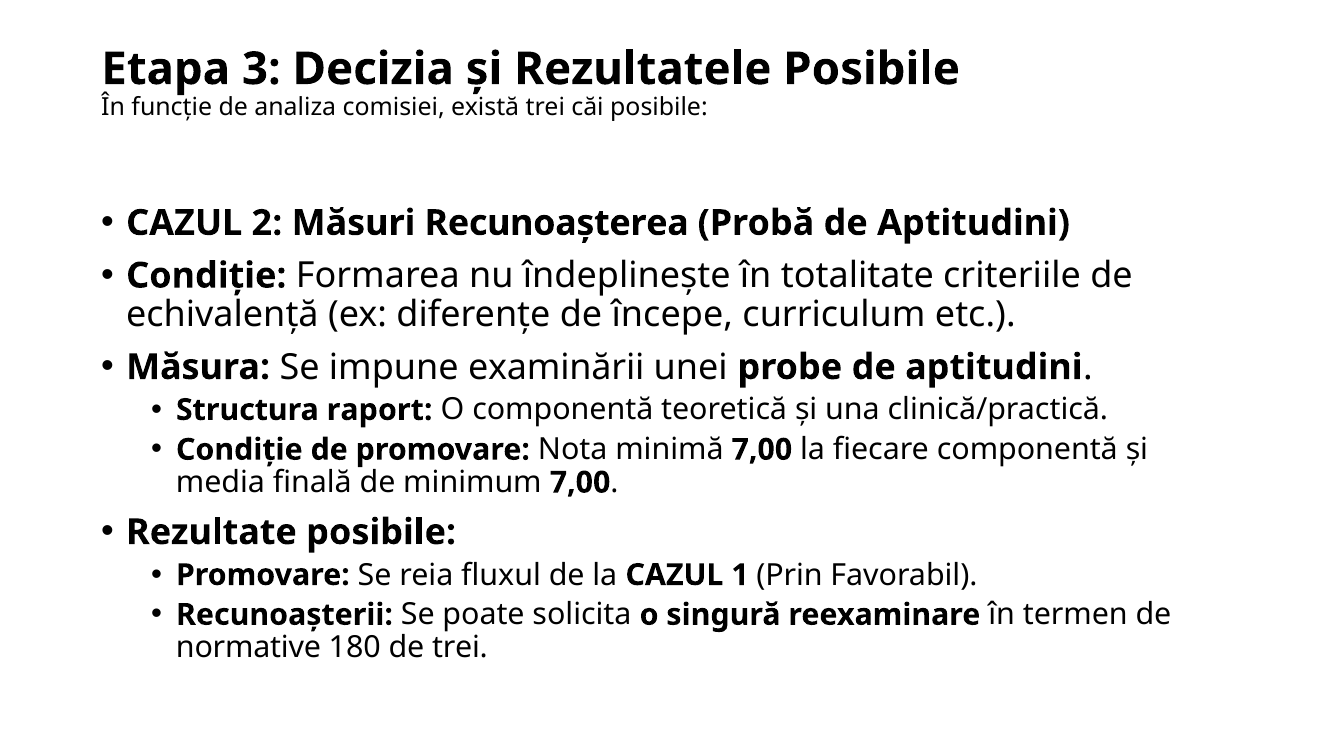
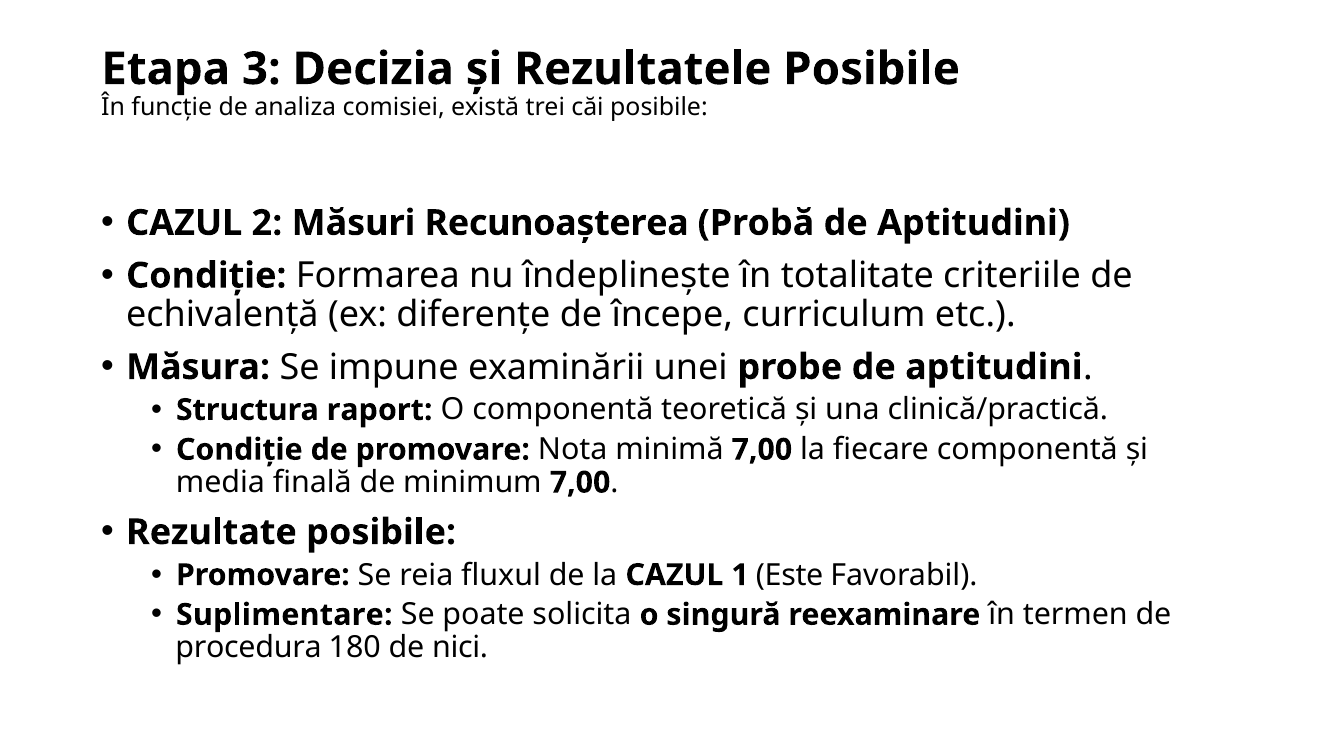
Prin: Prin -> Este (790, 575)
Recunoașterii: Recunoașterii -> Suplimentare (284, 615)
normative: normative -> procedura (249, 648)
de trei: trei -> nici (460, 648)
